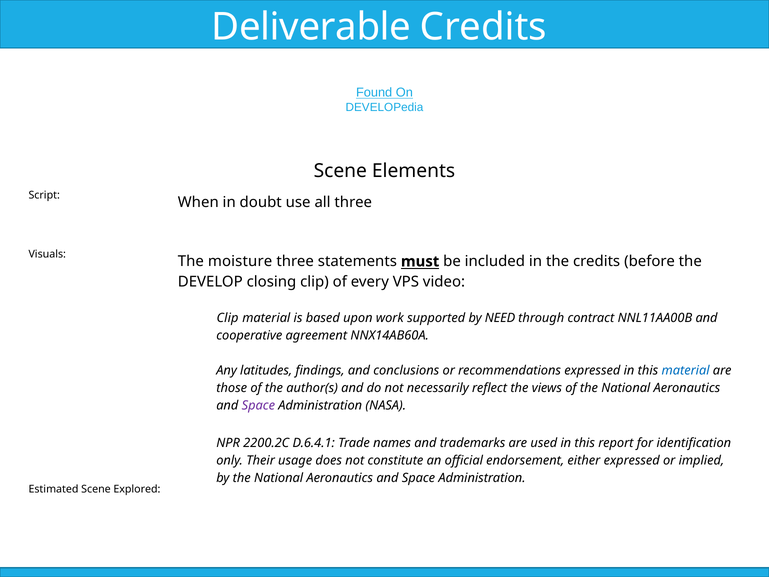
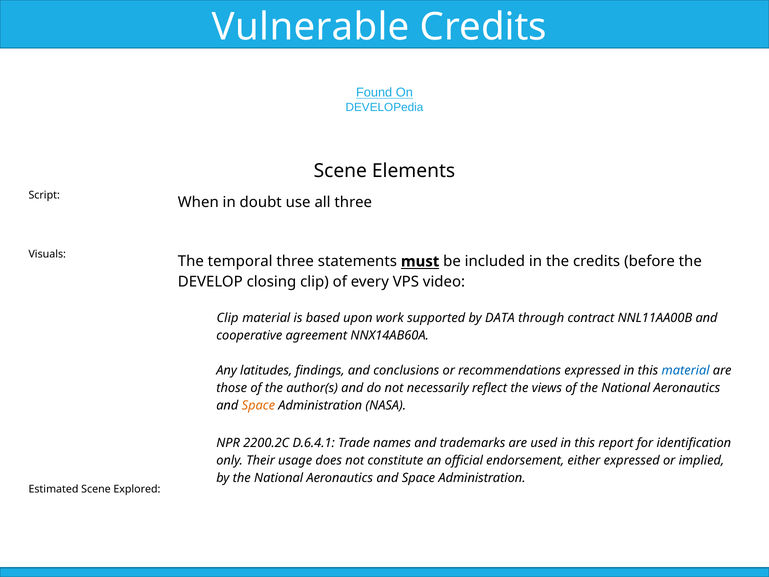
Deliverable: Deliverable -> Vulnerable (311, 27)
moisture: moisture -> temporal (240, 261)
NEED: NEED -> DATA (500, 318)
Space colour: purple -> orange (258, 405)
